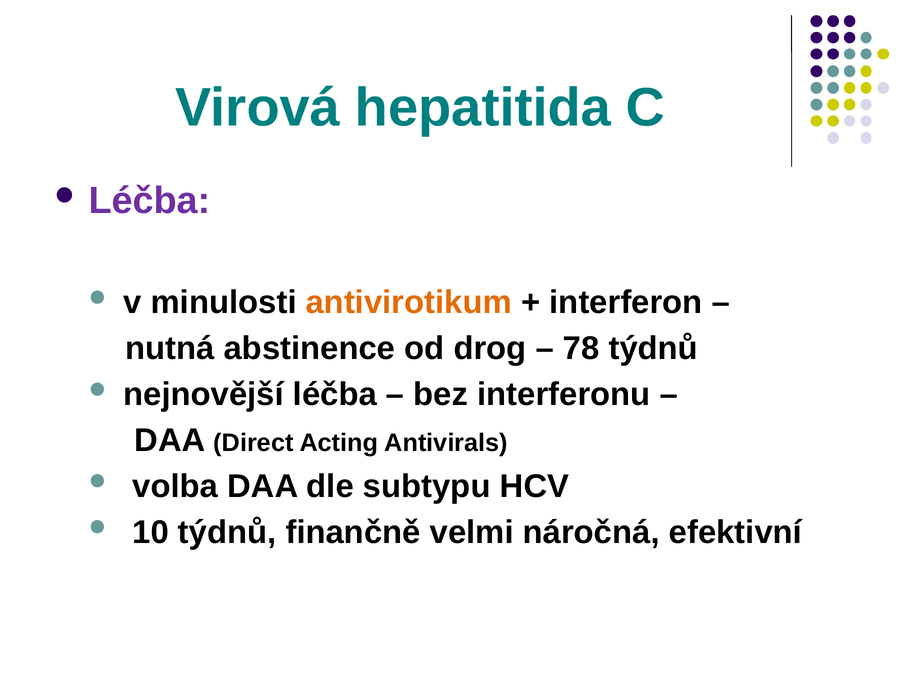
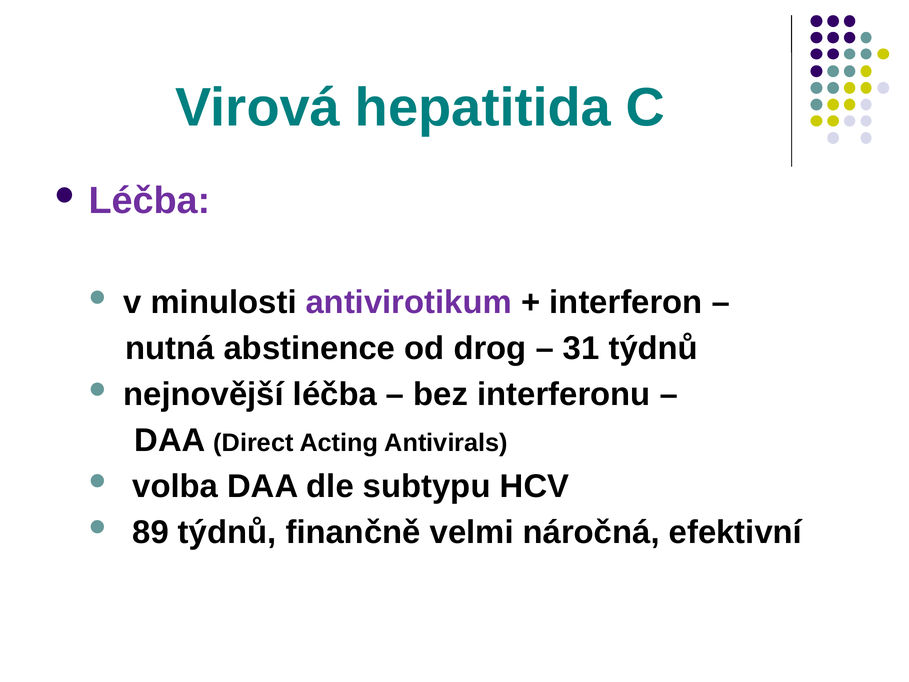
antivirotikum colour: orange -> purple (409, 302)
78: 78 -> 31 (581, 348)
10: 10 -> 89 (151, 532)
